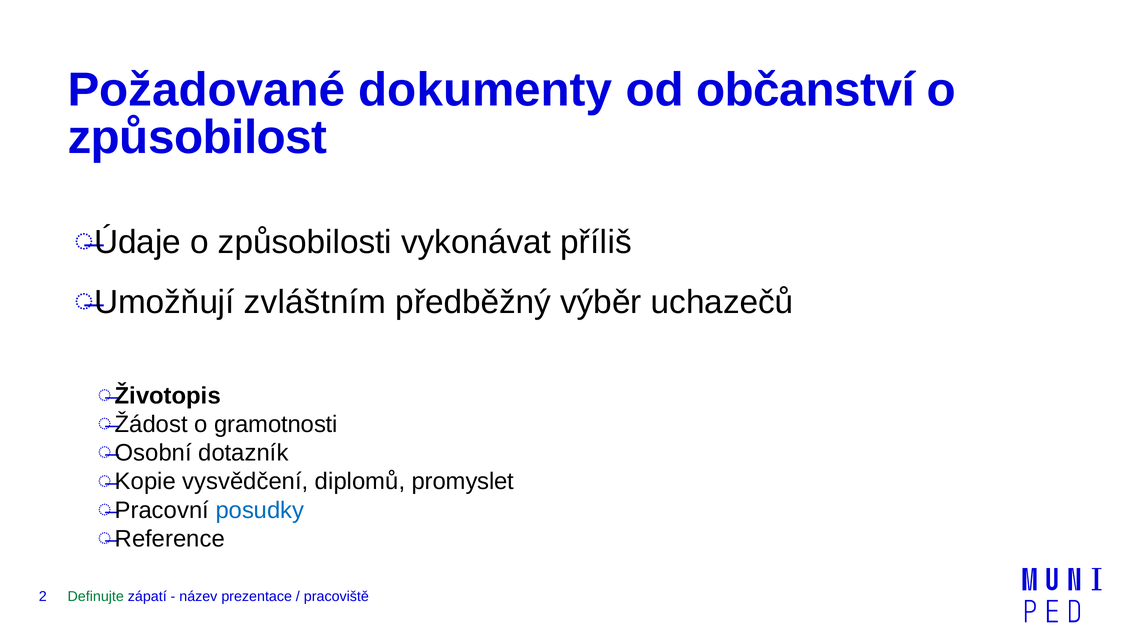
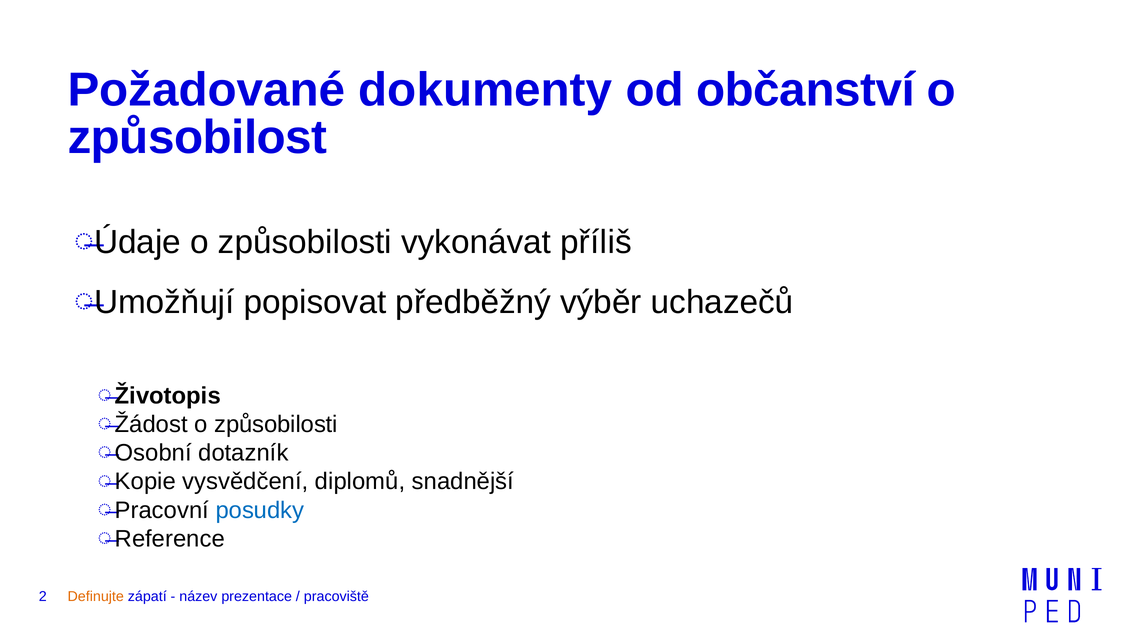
zvláštním: zvláštním -> popisovat (315, 302)
gramotnosti: gramotnosti -> způsobilosti (276, 425)
promyslet: promyslet -> snadnější (463, 482)
Definujte colour: green -> orange (96, 597)
